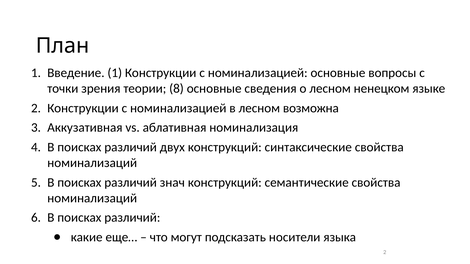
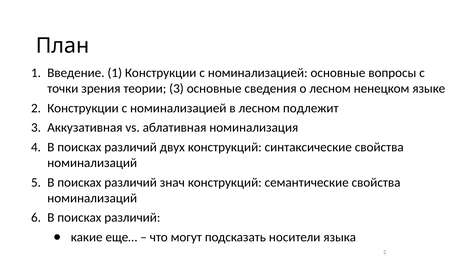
теории 8: 8 -> 3 (177, 89)
возможна: возможна -> подлежит (311, 108)
